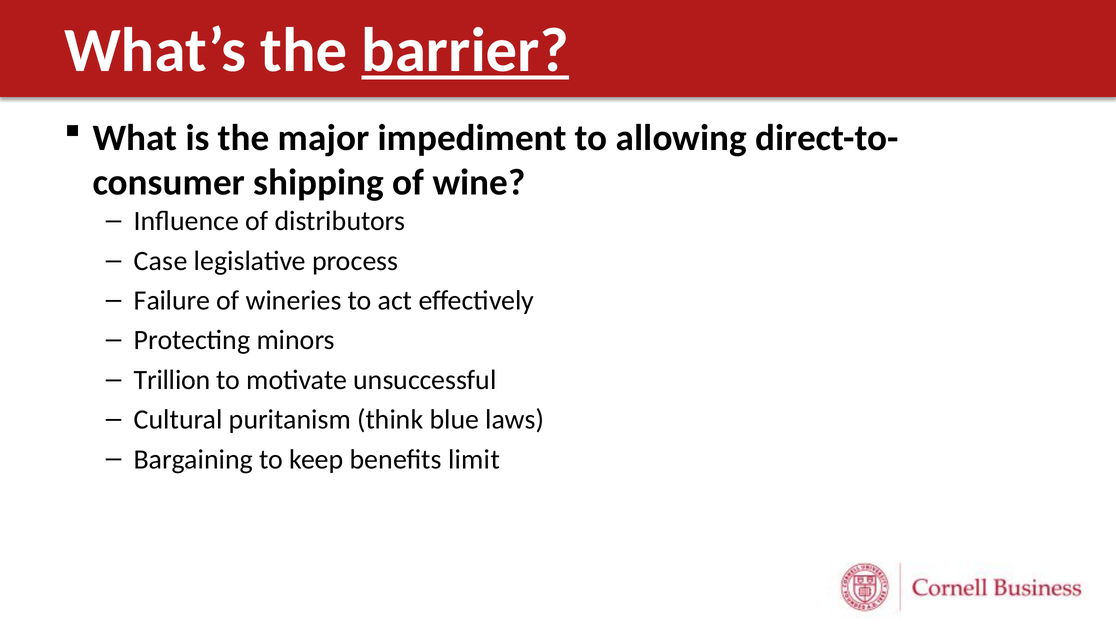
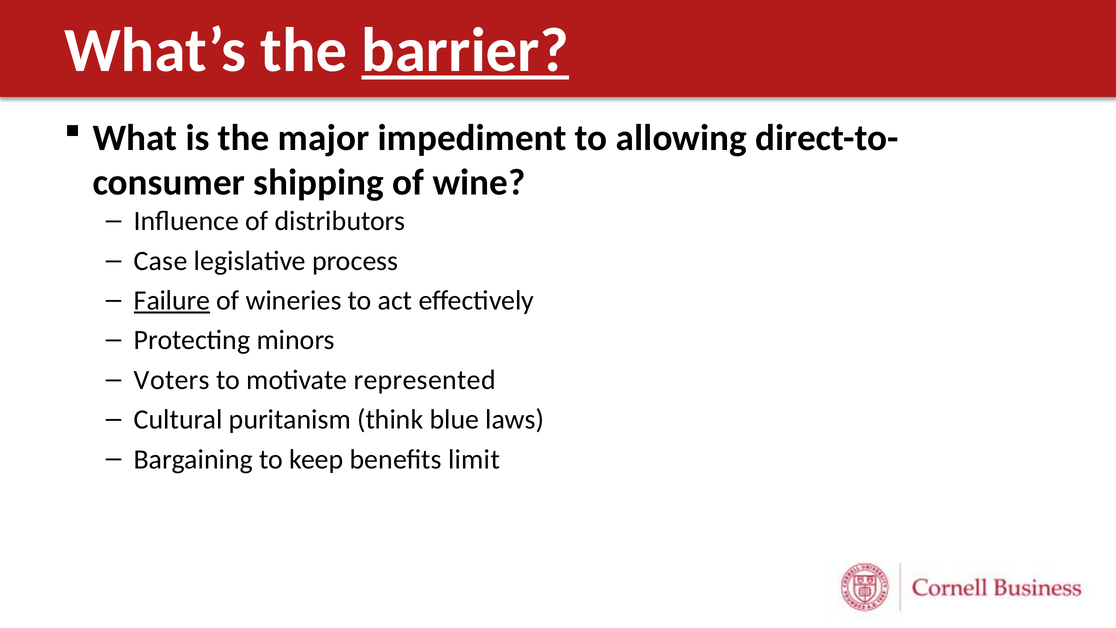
Failure underline: none -> present (172, 300)
Trillion: Trillion -> Voters (172, 380)
unsuccessful: unsuccessful -> represented (425, 380)
